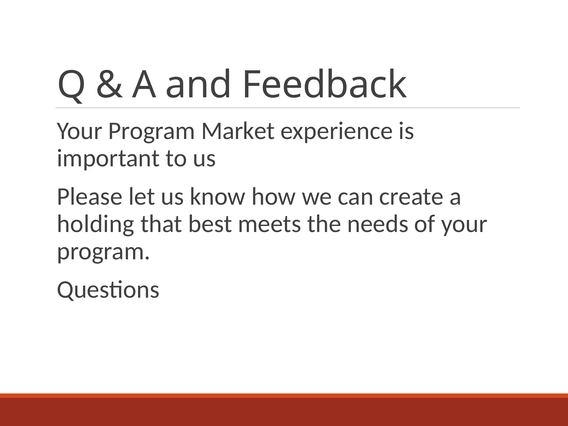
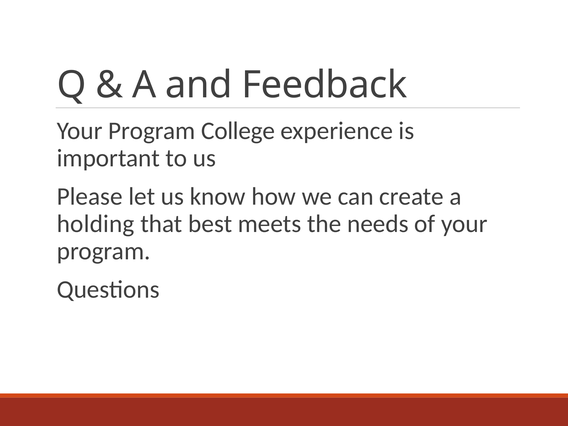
Market: Market -> College (238, 131)
